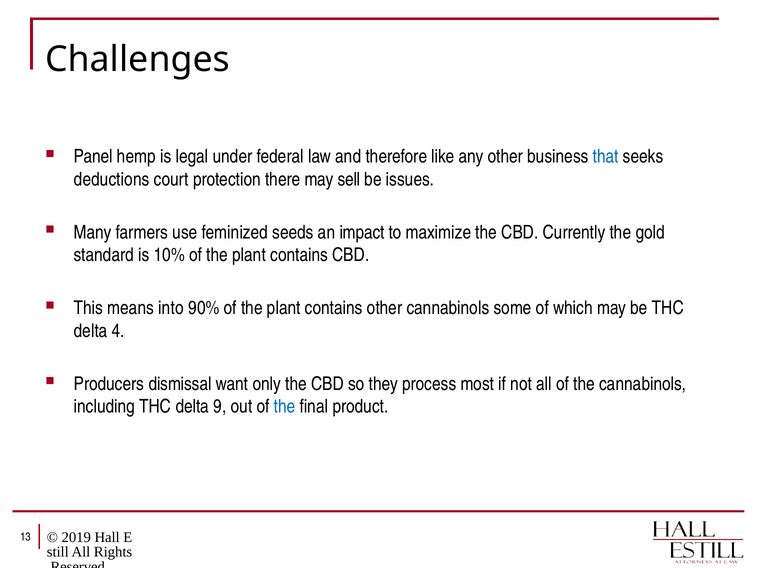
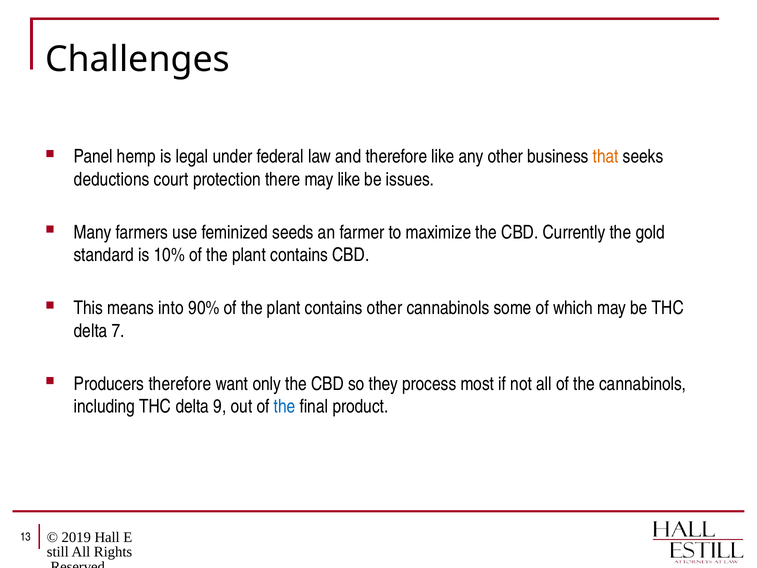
that colour: blue -> orange (606, 157)
may sell: sell -> like (349, 179)
impact: impact -> farmer (362, 232)
4: 4 -> 7 (118, 331)
Producers dismissal: dismissal -> therefore (180, 384)
